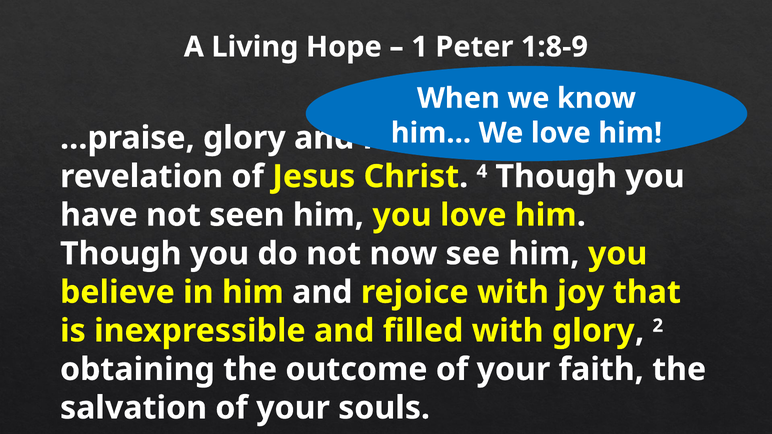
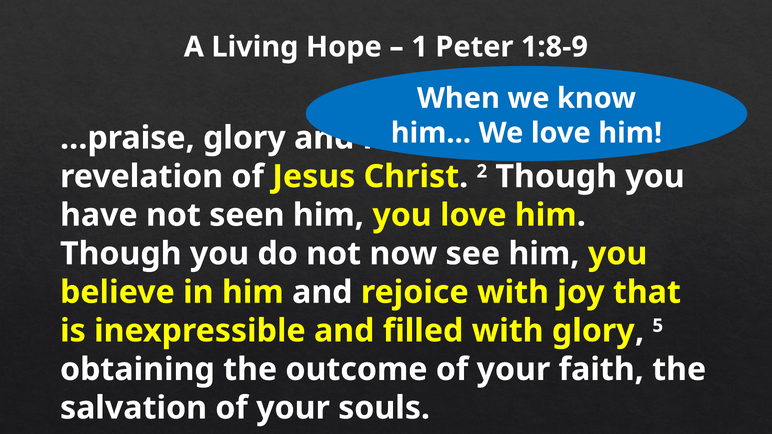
4: 4 -> 2 (482, 171)
2: 2 -> 5 (658, 326)
